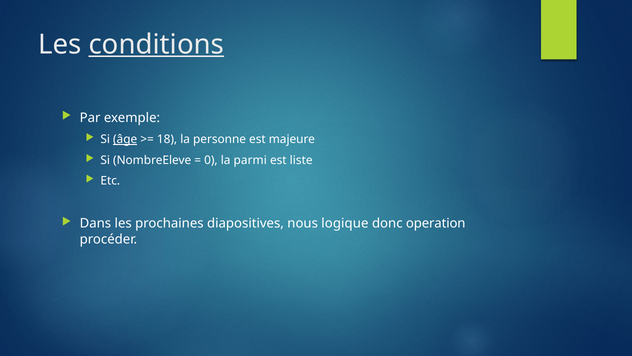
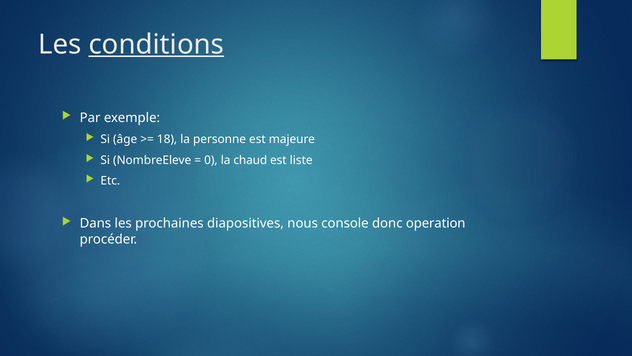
âge underline: present -> none (125, 139)
parmi: parmi -> chaud (250, 160)
logique: logique -> console (345, 223)
